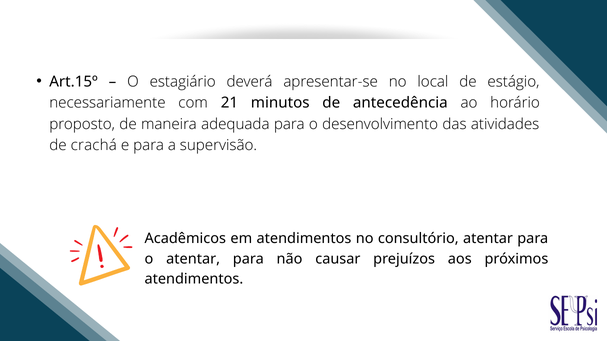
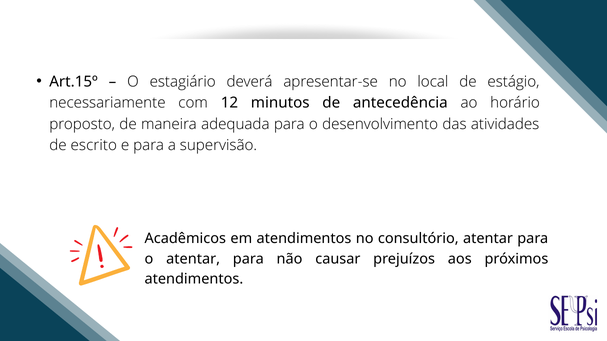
21: 21 -> 12 (229, 103)
crachá: crachá -> escrito (94, 145)
